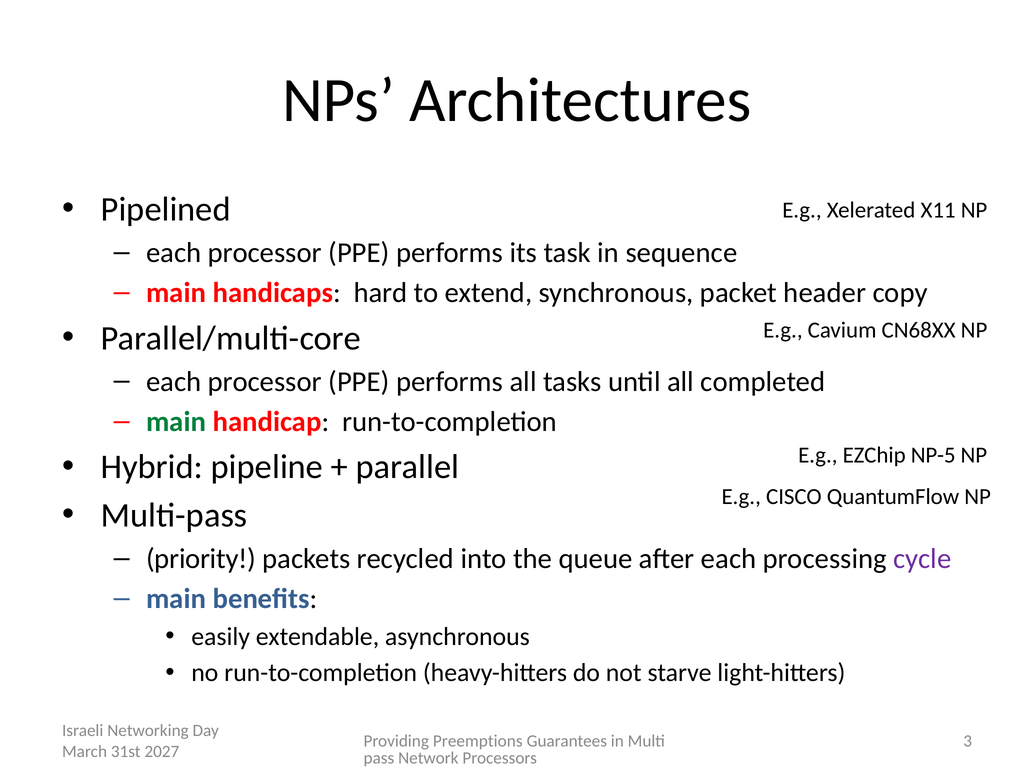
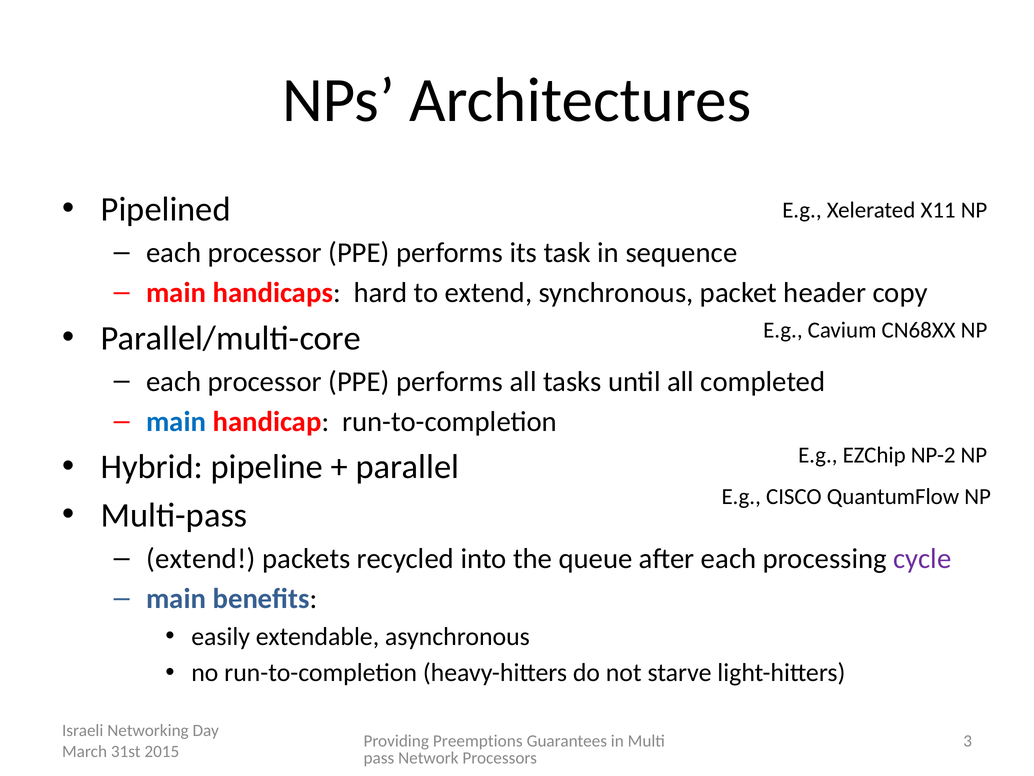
main colour: green -> blue (176, 422)
NP-5: NP-5 -> NP-2 (933, 455)
priority: priority -> extend (201, 558)
2027: 2027 -> 2015 (162, 751)
